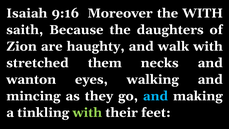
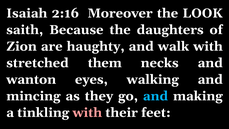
9:16: 9:16 -> 2:16 (65, 13)
the WITH: WITH -> LOOK (203, 13)
with colour: light green -> pink (87, 112)
